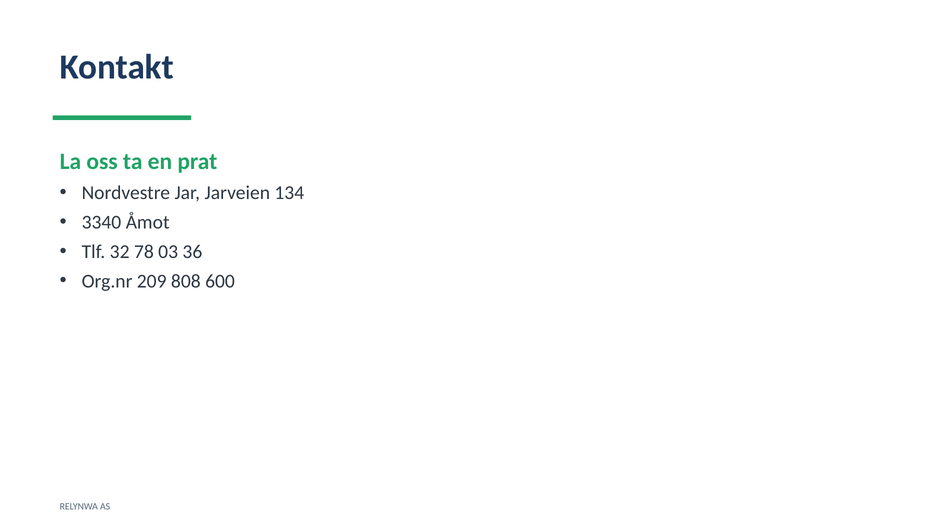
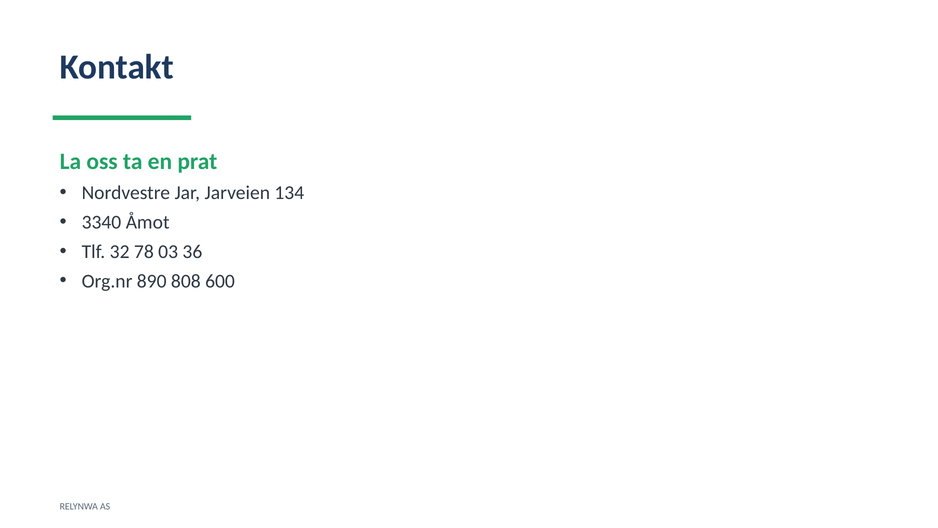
209: 209 -> 890 (152, 281)
